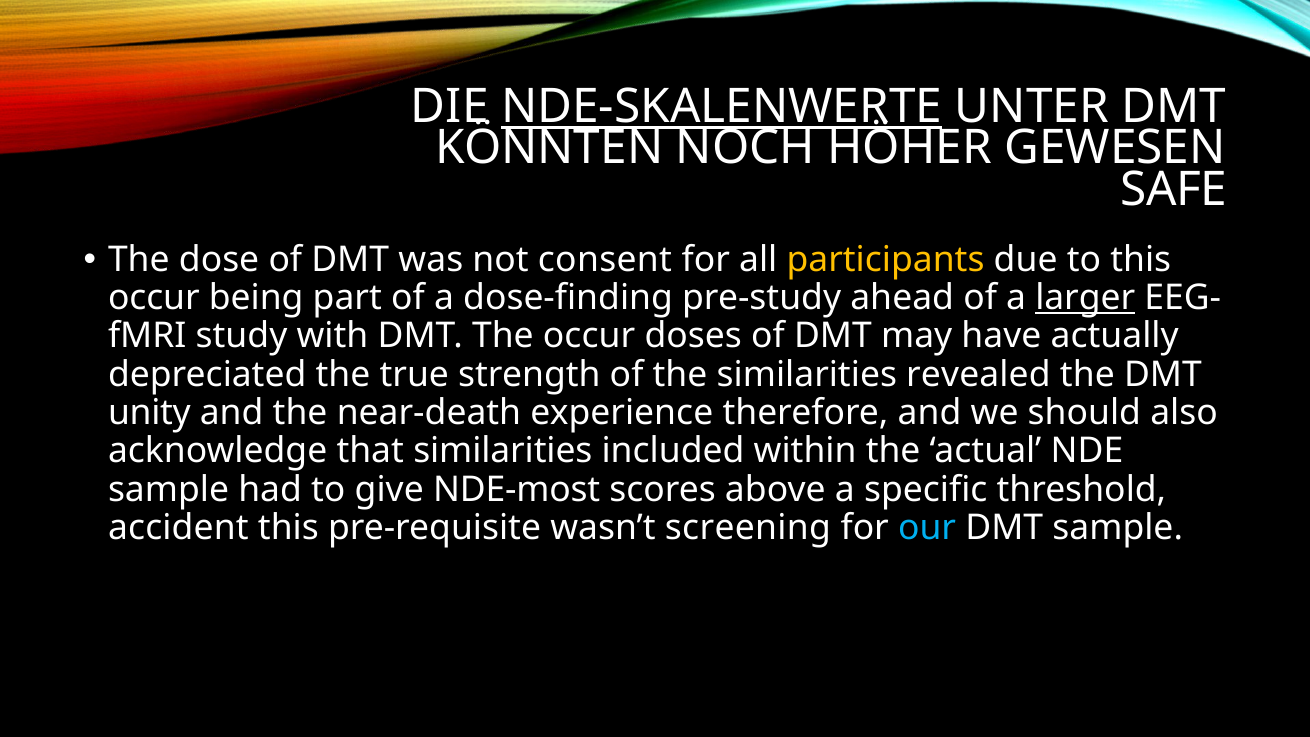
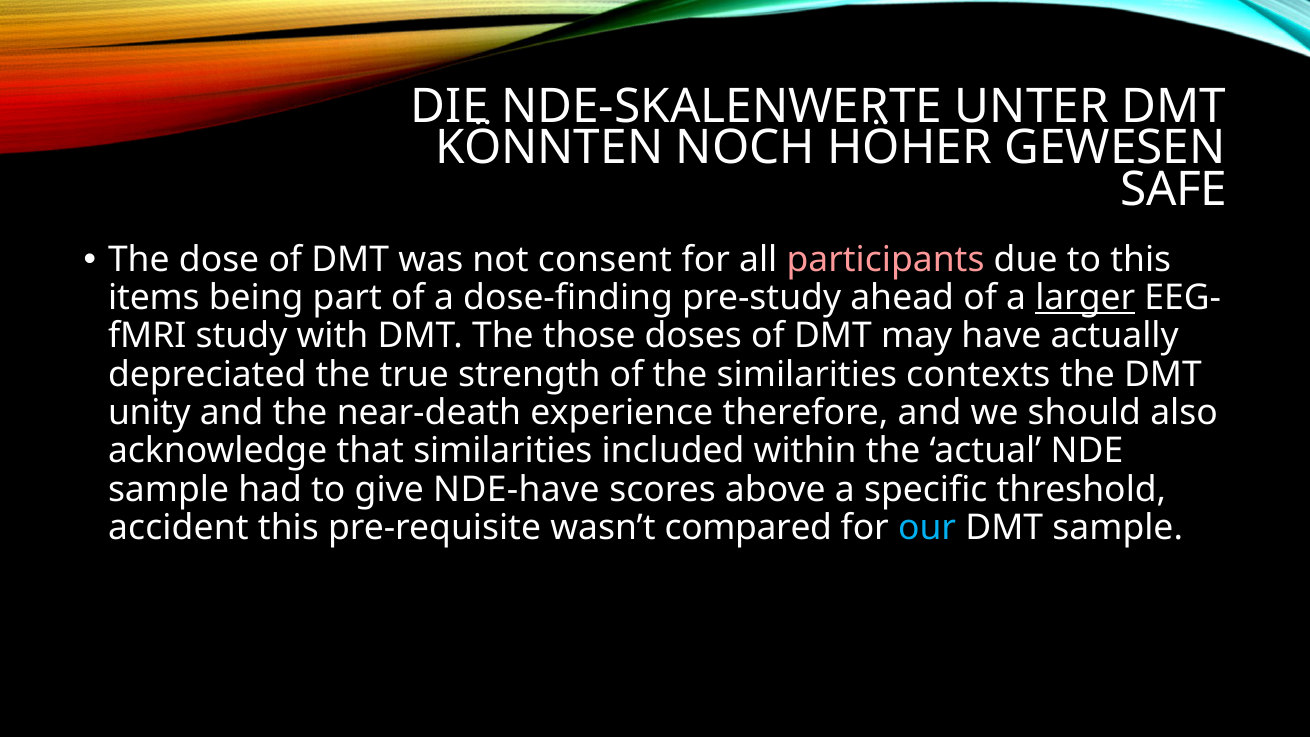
NDE-SKALENWERTE underline: present -> none (722, 107)
participants colour: yellow -> pink (886, 260)
occur: occur -> items (154, 298)
The occur: occur -> those (589, 336)
revealed: revealed -> contexts (978, 375)
NDE-most: NDE-most -> NDE-have (516, 489)
screening: screening -> compared (748, 528)
